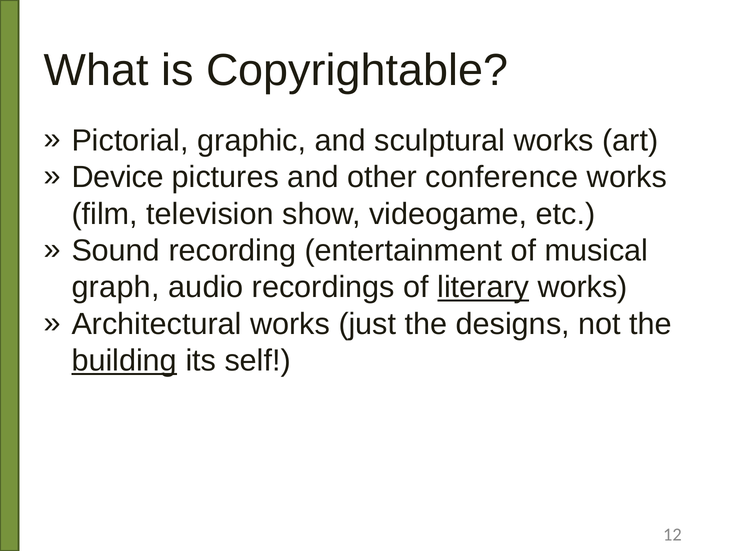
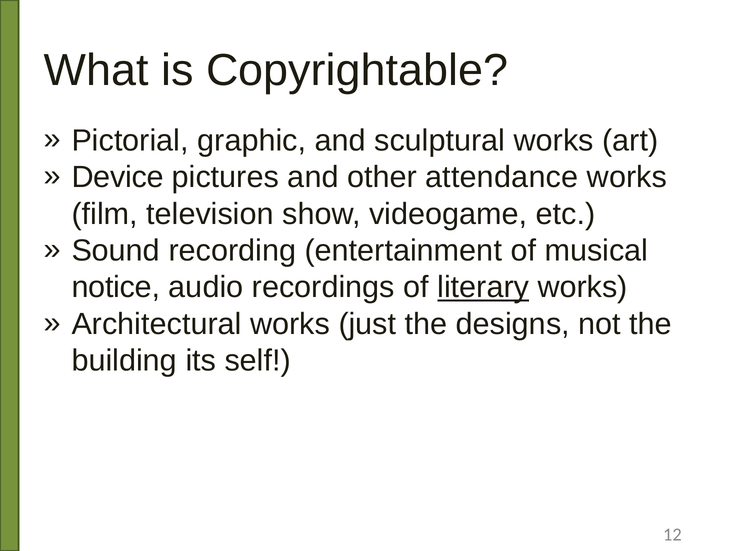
conference: conference -> attendance (502, 177)
graph: graph -> notice (116, 288)
building underline: present -> none (124, 361)
